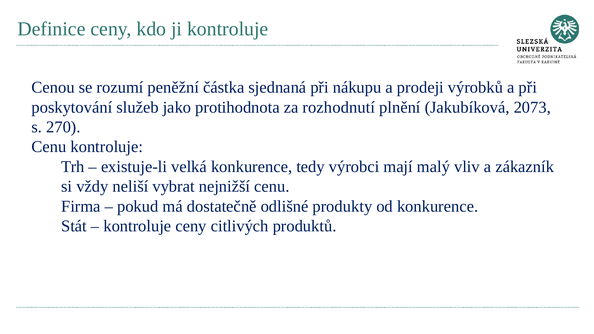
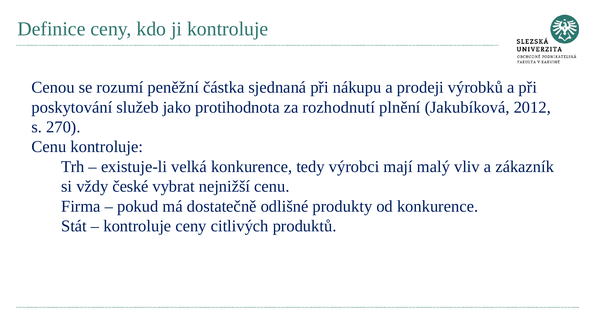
2073: 2073 -> 2012 (532, 107)
neliší: neliší -> české (131, 187)
